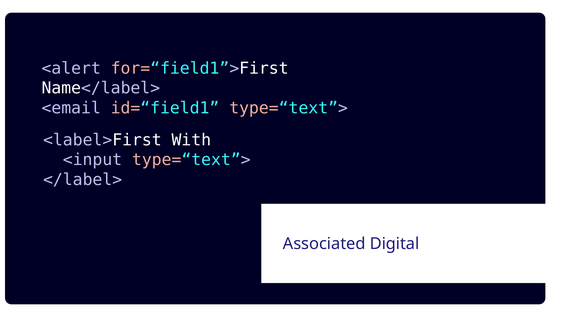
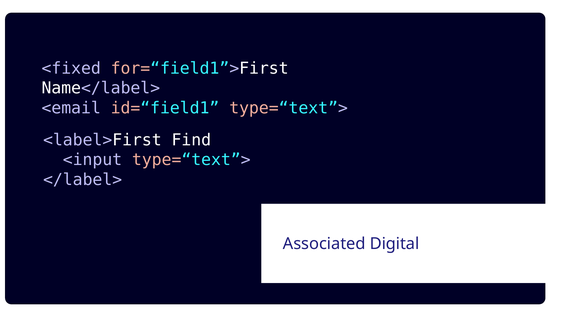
<alert: <alert -> <fixed (71, 69)
With: With -> Find (191, 140)
